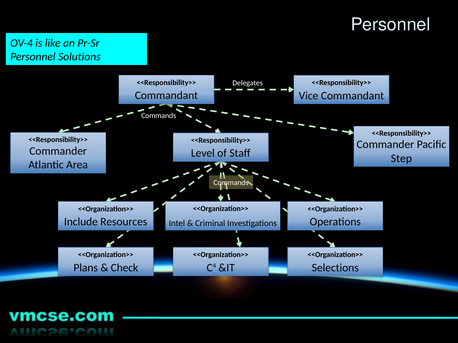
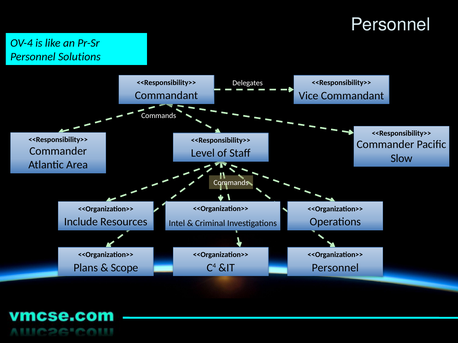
Step: Step -> Slow (402, 158)
Check: Check -> Scope (124, 268)
Selections: Selections -> Personnel (335, 268)
